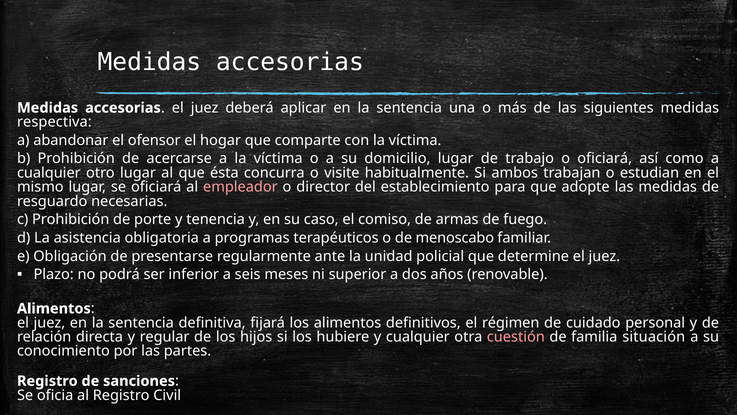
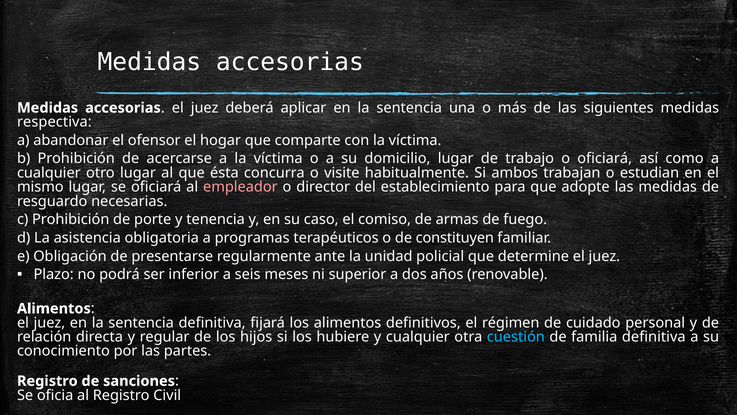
menoscabo: menoscabo -> constituyen (455, 238)
cuestión colour: pink -> light blue (516, 337)
familia situación: situación -> definitiva (654, 337)
